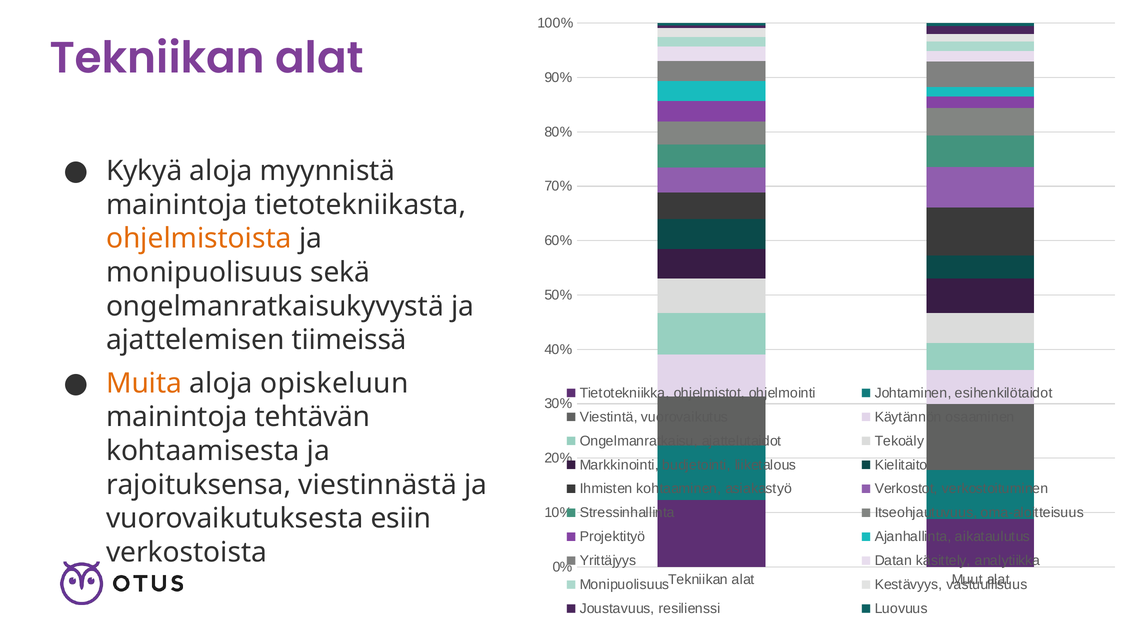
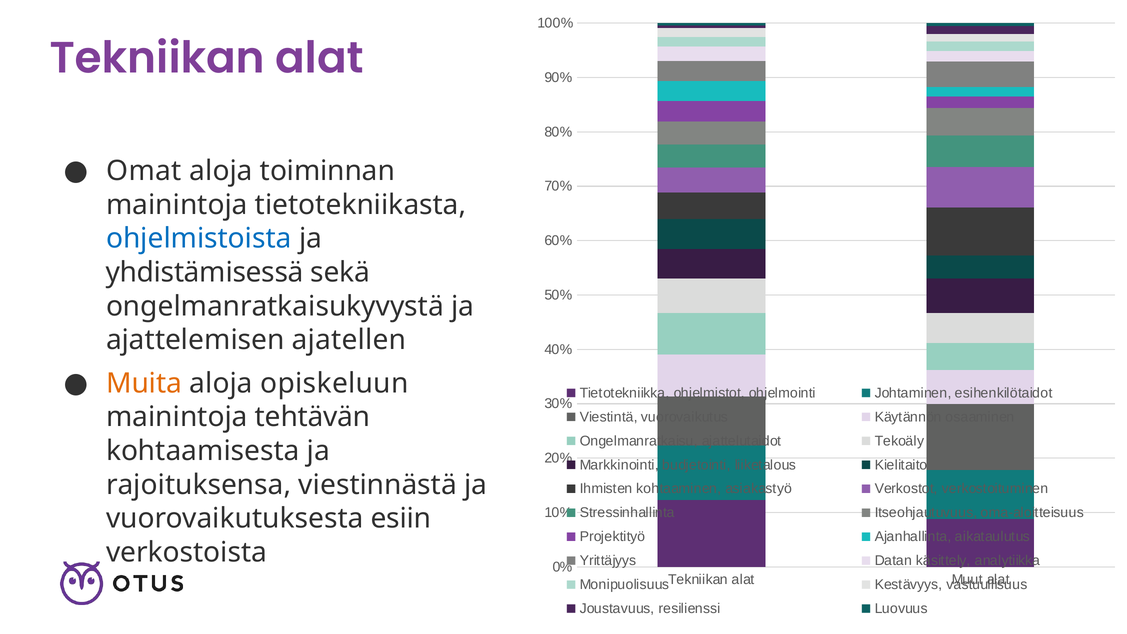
Kykyä: Kykyä -> Omat (144, 171)
myynnistä: myynnistä -> toiminnan (328, 171)
ohjelmistoista colour: orange -> blue (199, 239)
monipuolisuus: monipuolisuus -> yhdistämisessä (205, 272)
tiimeissä: tiimeissä -> ajatellen (349, 340)
